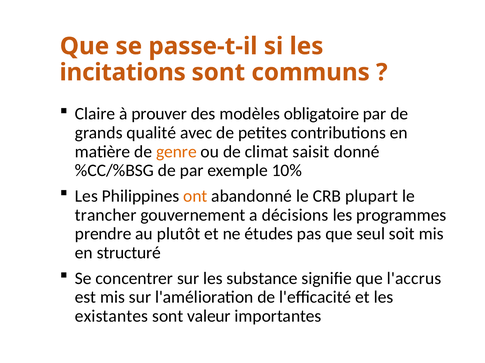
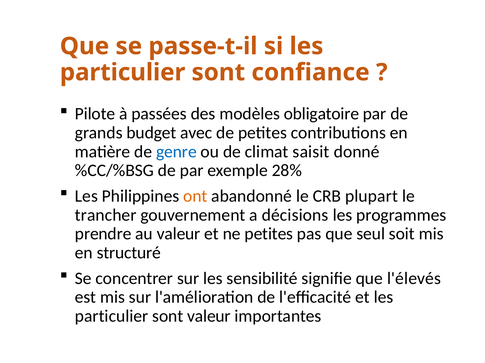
incitations: incitations -> particulier (123, 73)
communs: communs -> confiance (311, 73)
Claire: Claire -> Pilote (95, 114)
prouver: prouver -> passées (159, 114)
qualité: qualité -> budget (151, 133)
genre colour: orange -> blue (176, 152)
10%: 10% -> 28% (287, 171)
au plutôt: plutôt -> valeur (179, 234)
ne études: études -> petites (269, 234)
substance: substance -> sensibilité (262, 279)
l'accrus: l'accrus -> l'élevés (414, 279)
existantes: existantes -> particulier (112, 317)
